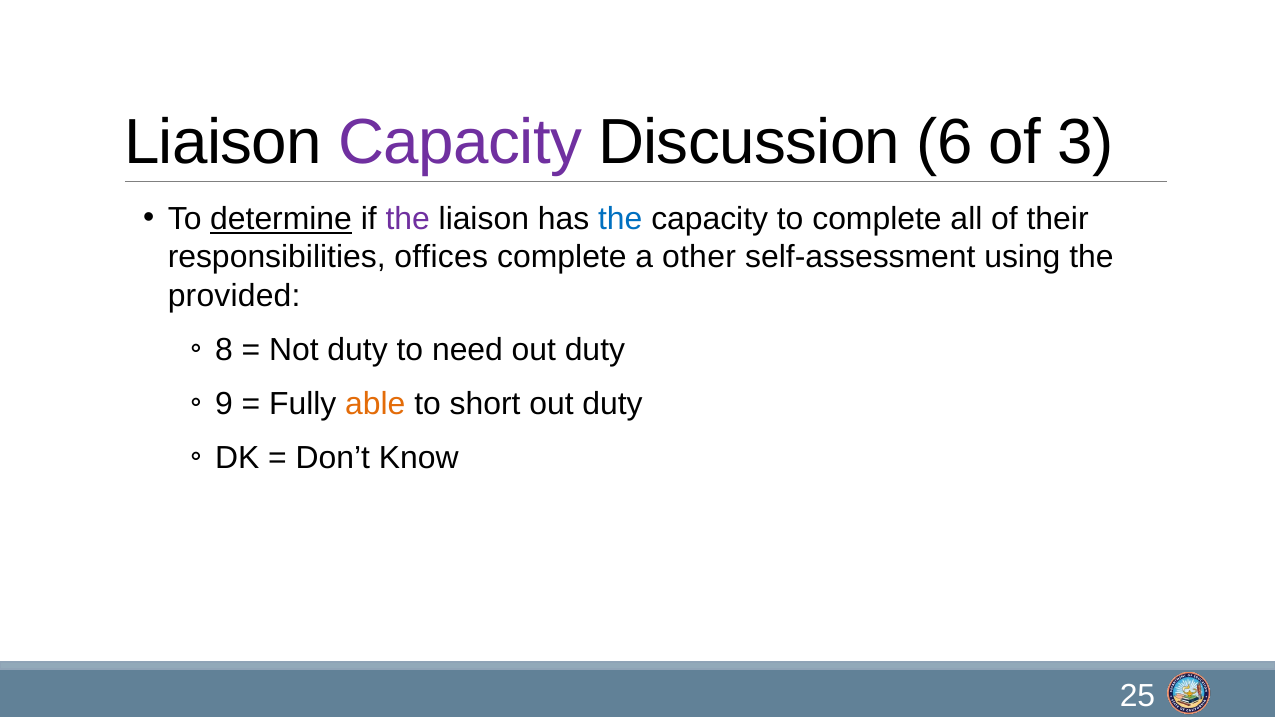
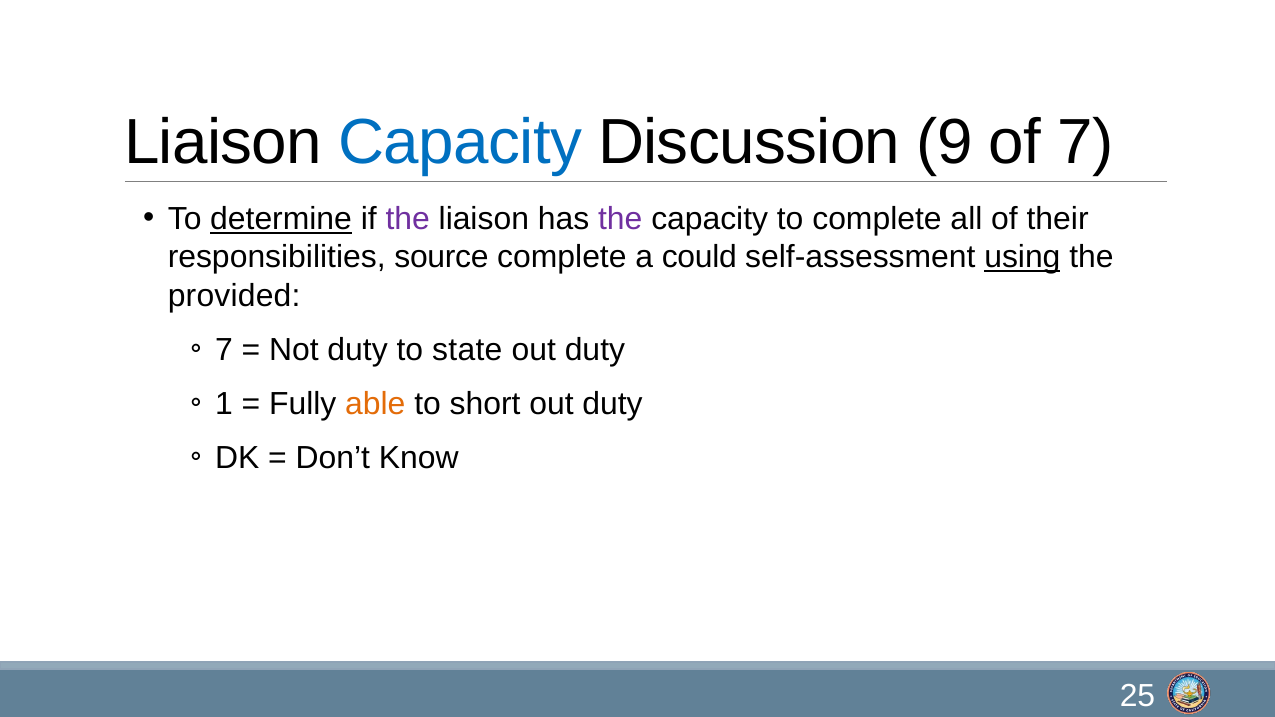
Capacity colour: purple -> blue (460, 143)
6: 6 -> 9 (945, 143)
of 3: 3 -> 7 (1086, 143)
the colour: blue -> purple (620, 219)
offices: offices -> source (442, 257)
other: other -> could (699, 257)
using underline: none -> present (1022, 257)
8: 8 -> 7 (224, 350)
need: need -> state (467, 350)
9: 9 -> 1 (224, 404)
